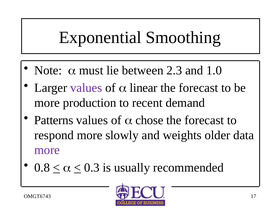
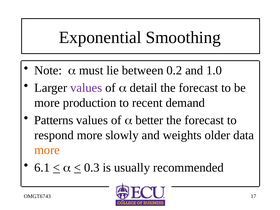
2.3: 2.3 -> 0.2 (174, 70)
linear: linear -> detail (144, 88)
chose: chose -> better (149, 120)
more colour: purple -> orange (47, 150)
0.8: 0.8 -> 6.1 (42, 167)
